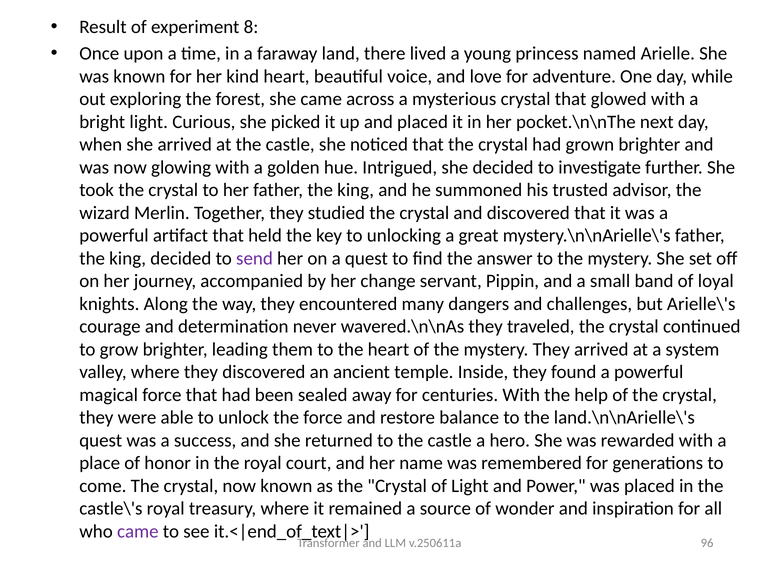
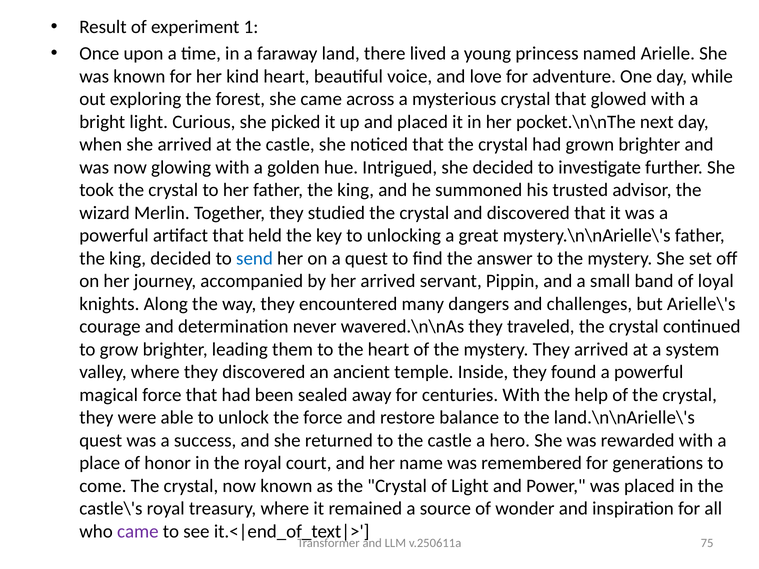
8: 8 -> 1 (251, 27)
send colour: purple -> blue (255, 258)
her change: change -> arrived (388, 281)
96: 96 -> 75 (707, 544)
